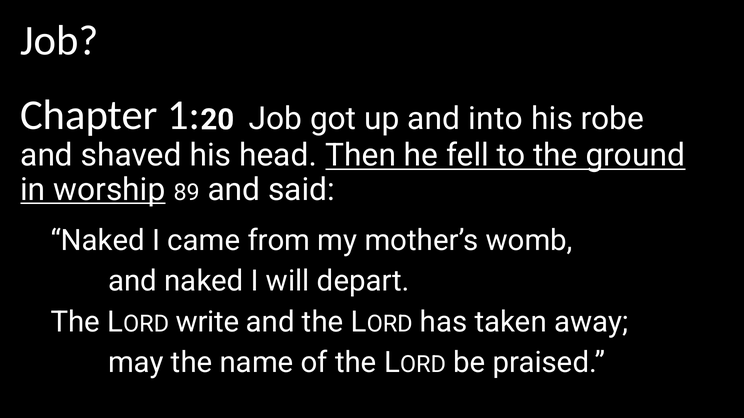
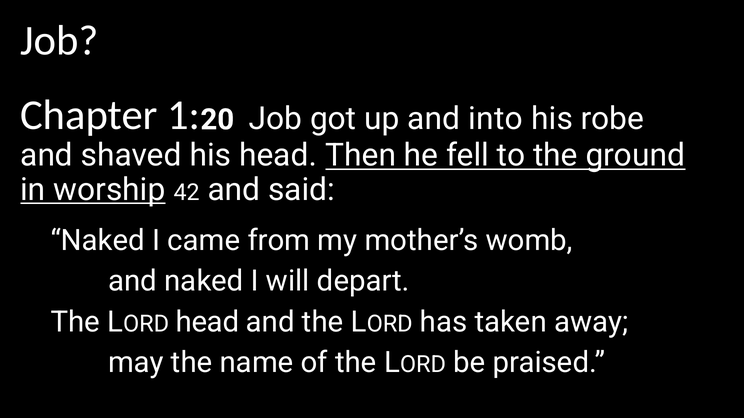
89: 89 -> 42 (187, 193)
write: write -> head (208, 322)
